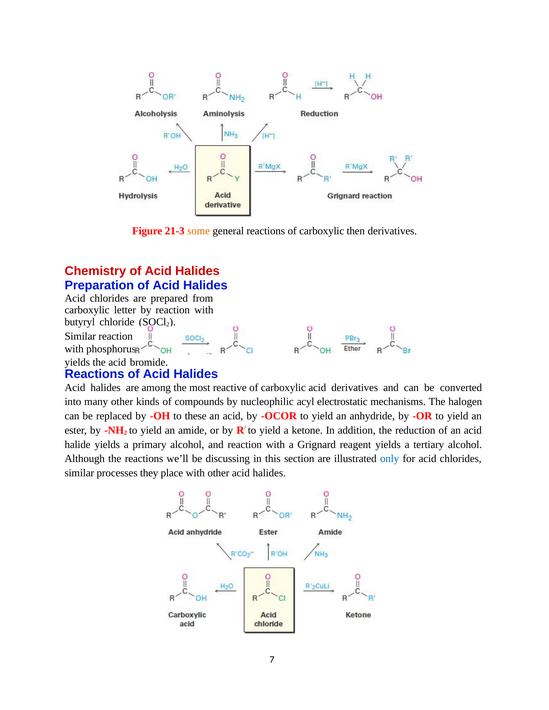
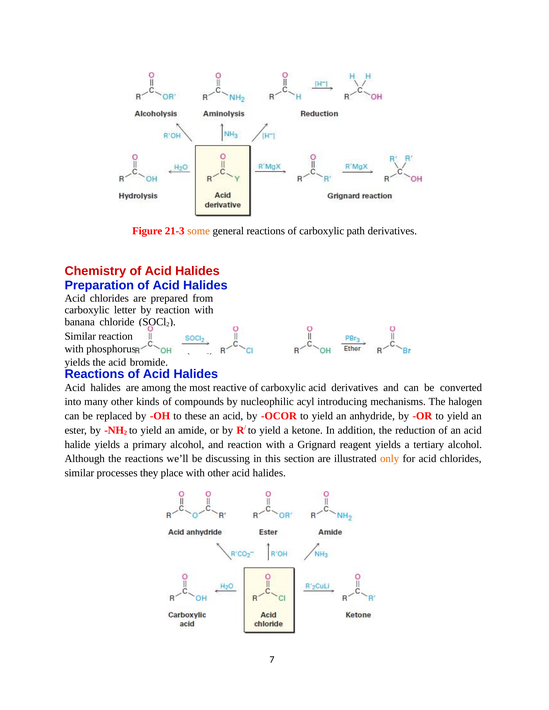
then: then -> path (356, 231)
butyryl: butyryl -> banana (80, 322)
electrostatic: electrostatic -> introducing (342, 402)
only colour: blue -> orange (390, 459)
